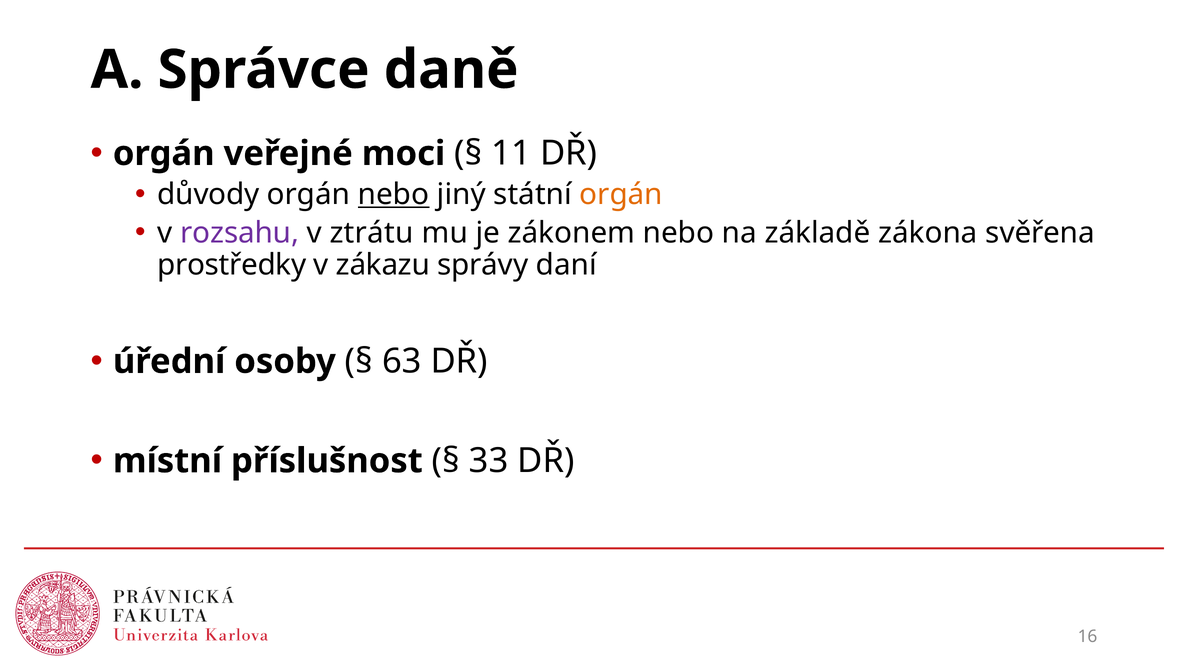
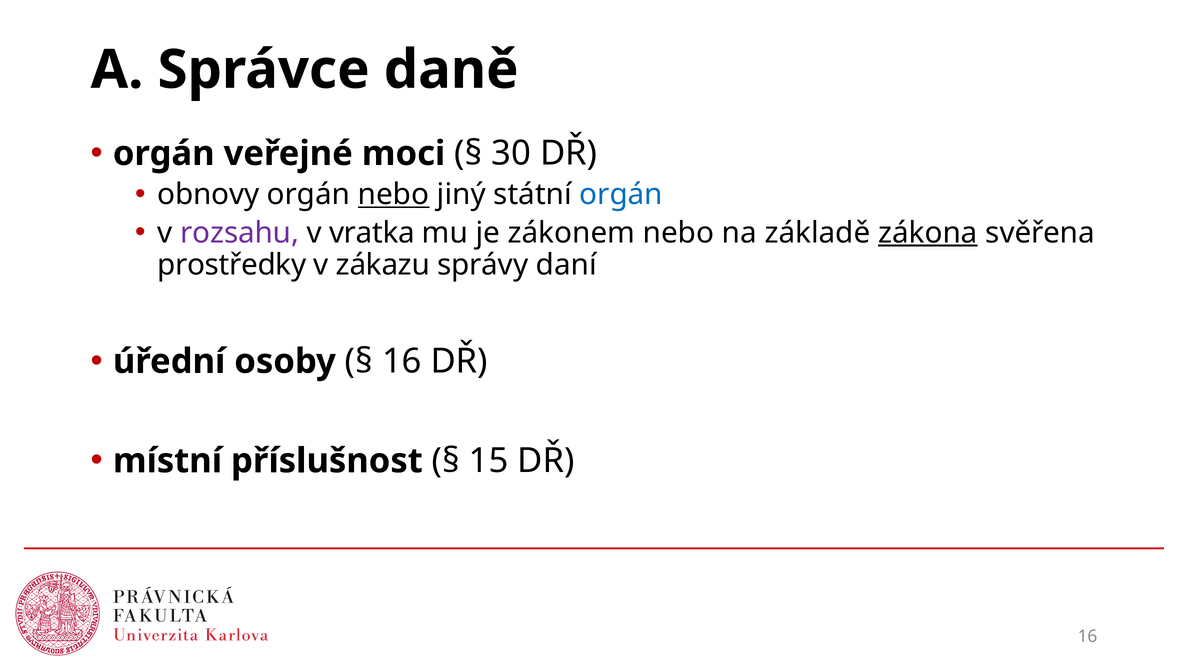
11: 11 -> 30 (511, 154)
důvody: důvody -> obnovy (208, 195)
orgán colour: orange -> blue (621, 195)
ztrátu: ztrátu -> vratka (372, 233)
zákona underline: none -> present (928, 233)
63: 63 -> 16 (402, 362)
33: 33 -> 15 (489, 461)
